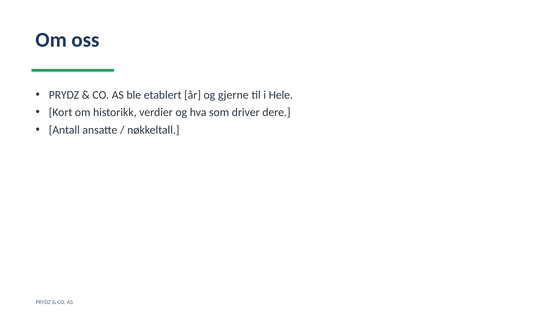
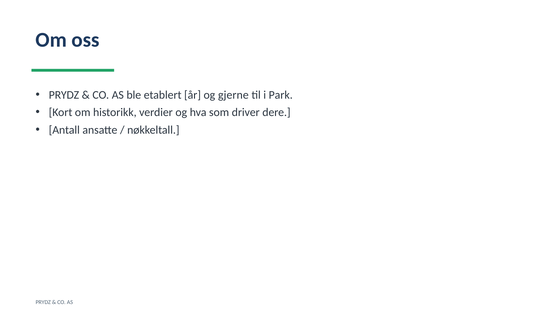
Hele: Hele -> Park (281, 95)
